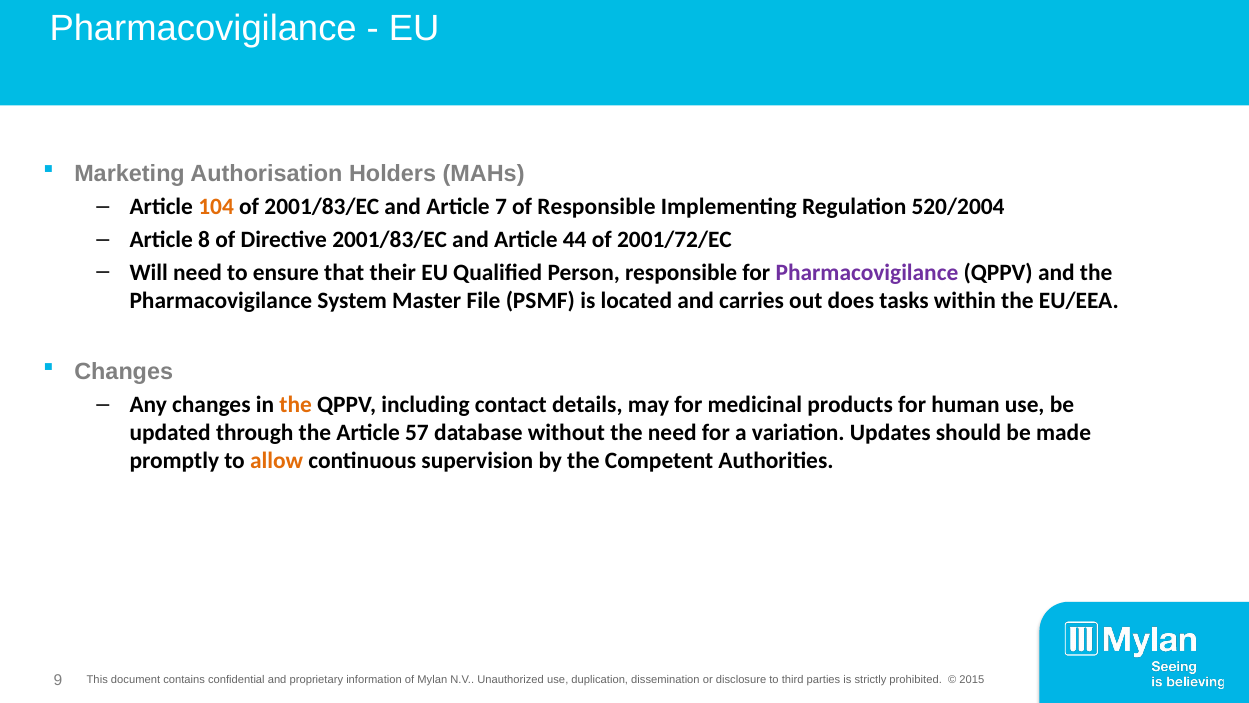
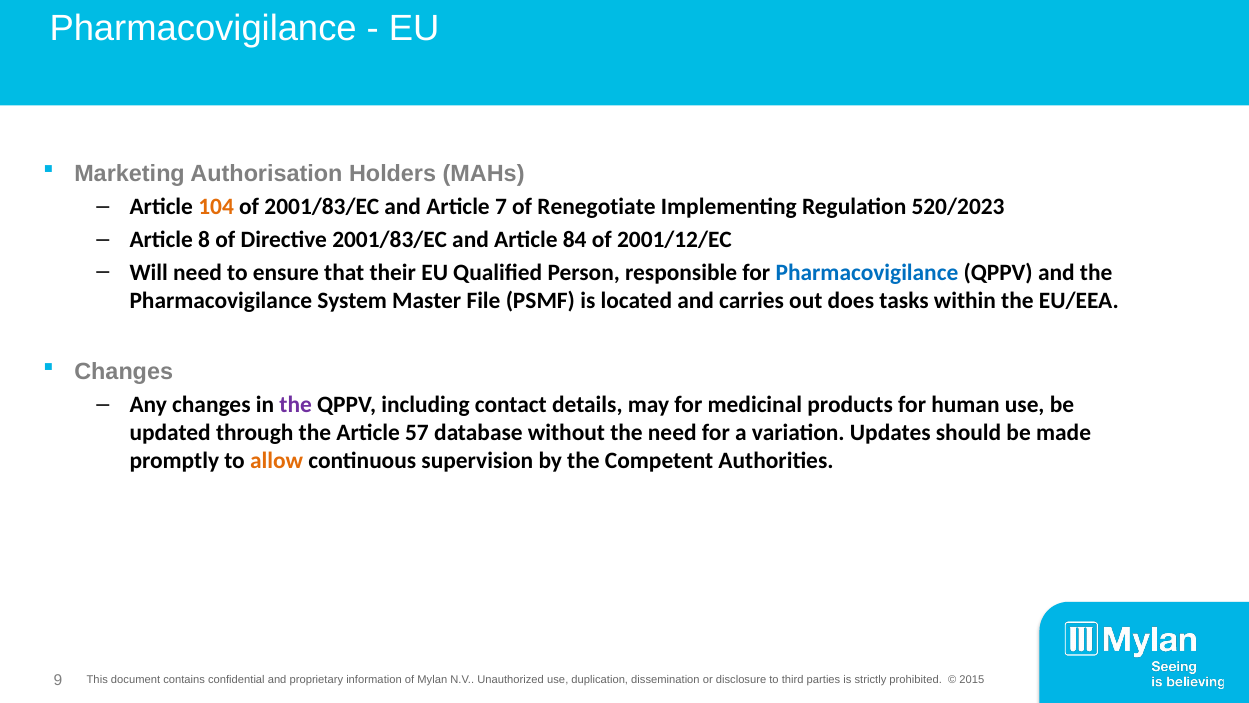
of Responsible: Responsible -> Renegotiate (597, 207)
520/2004: 520/2004 -> 520/2023 (958, 207)
44: 44 -> 84 (575, 239)
2001/72/EC: 2001/72/EC -> 2001/12/EC (674, 239)
Pharmacovigilance colour: purple -> blue (867, 272)
the colour: orange -> purple (296, 404)
